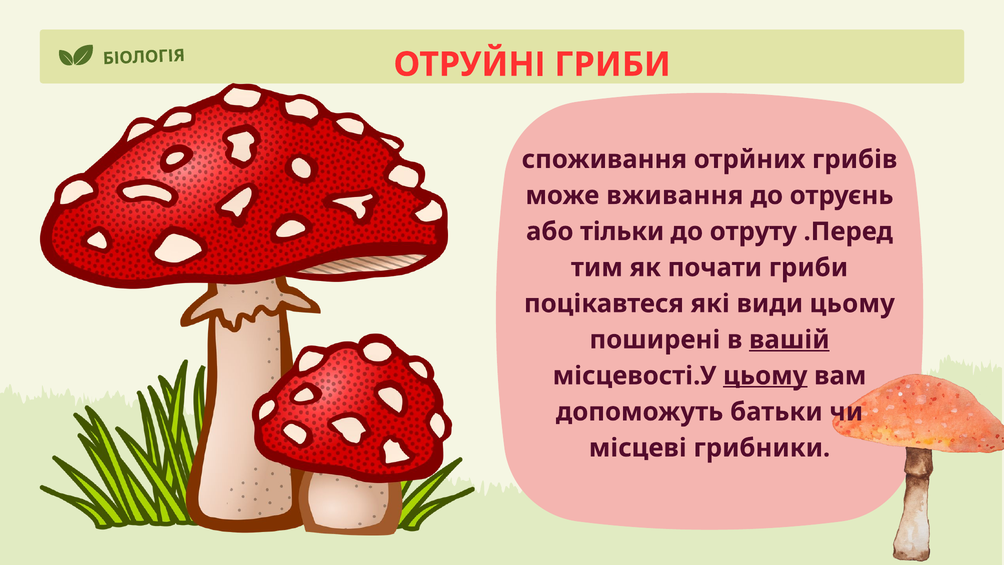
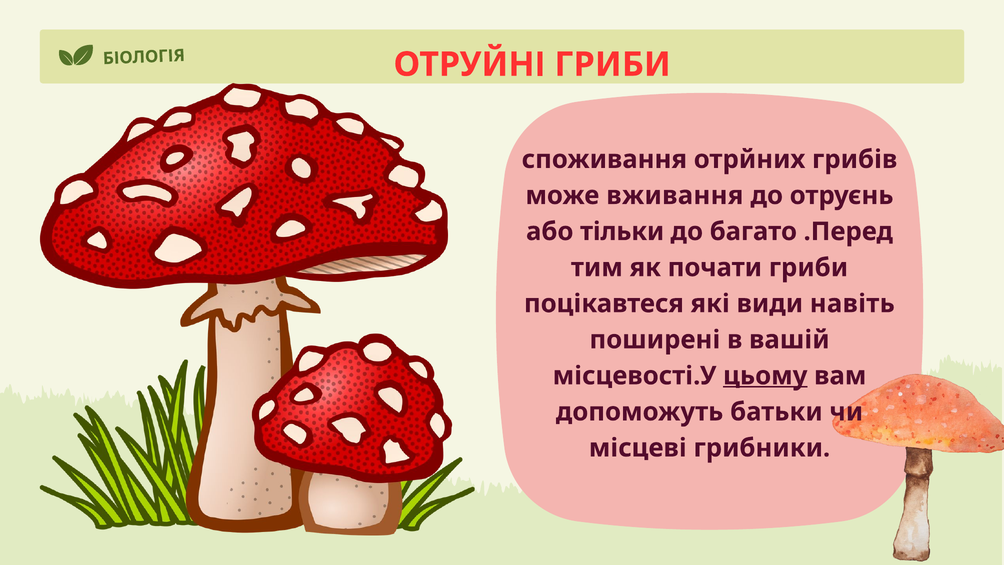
отруту: отруту -> багато (753, 231)
види цьому: цьому -> навіть (852, 304)
вашій underline: present -> none (789, 340)
